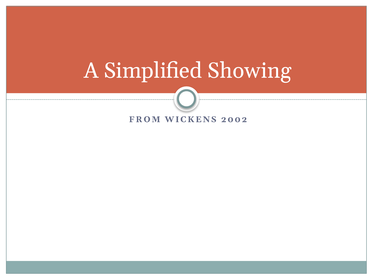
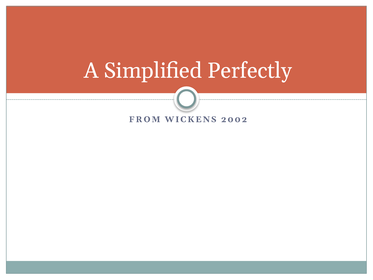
Showing: Showing -> Perfectly (250, 71)
